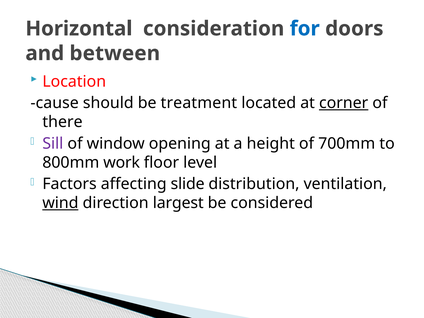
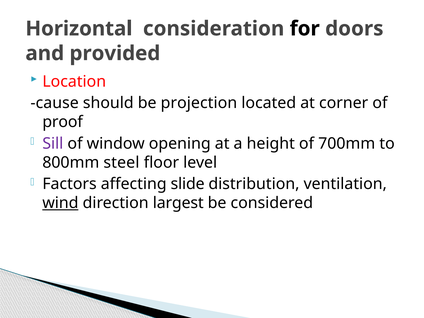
for colour: blue -> black (305, 29)
between: between -> provided (115, 53)
treatment: treatment -> projection (199, 103)
corner underline: present -> none (344, 103)
there: there -> proof (63, 122)
work: work -> steel (121, 163)
